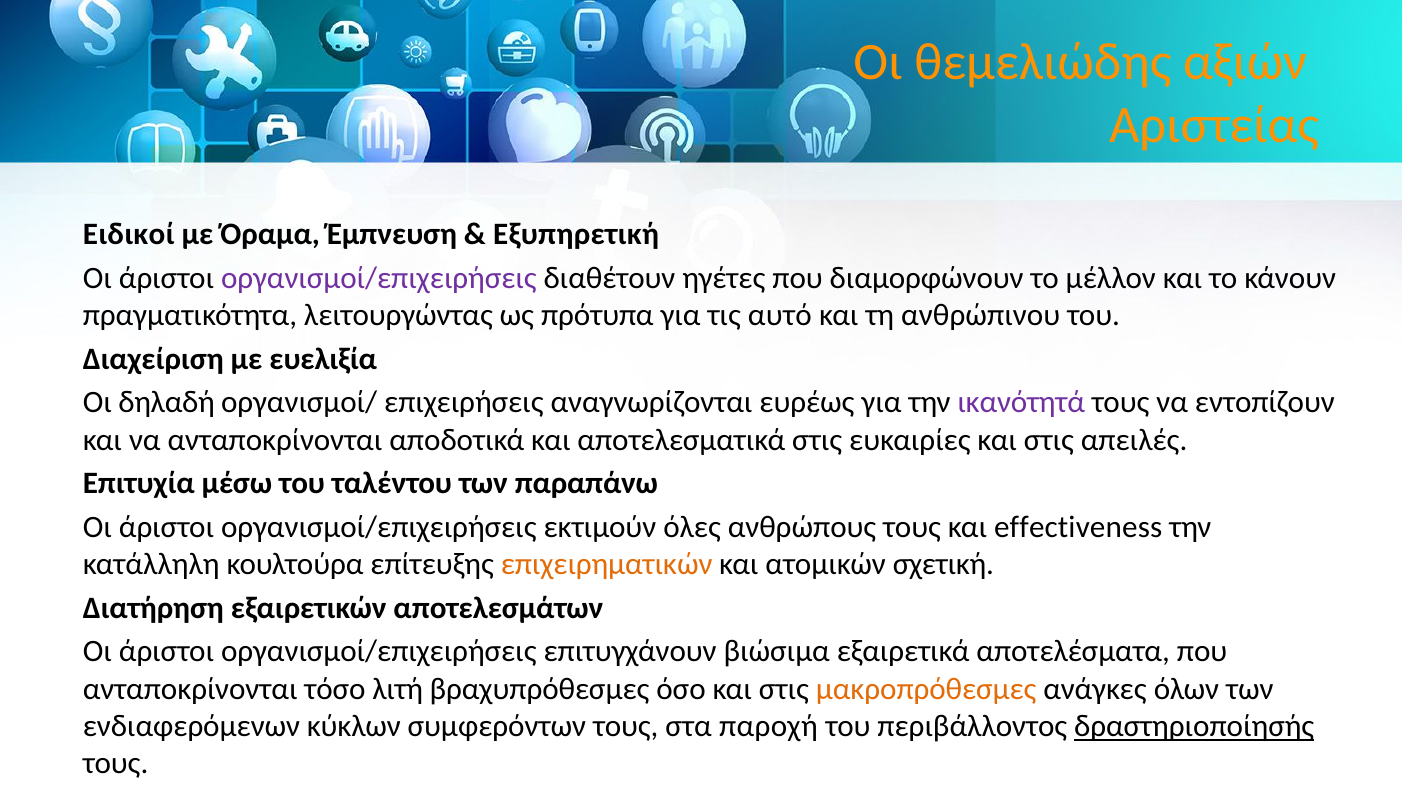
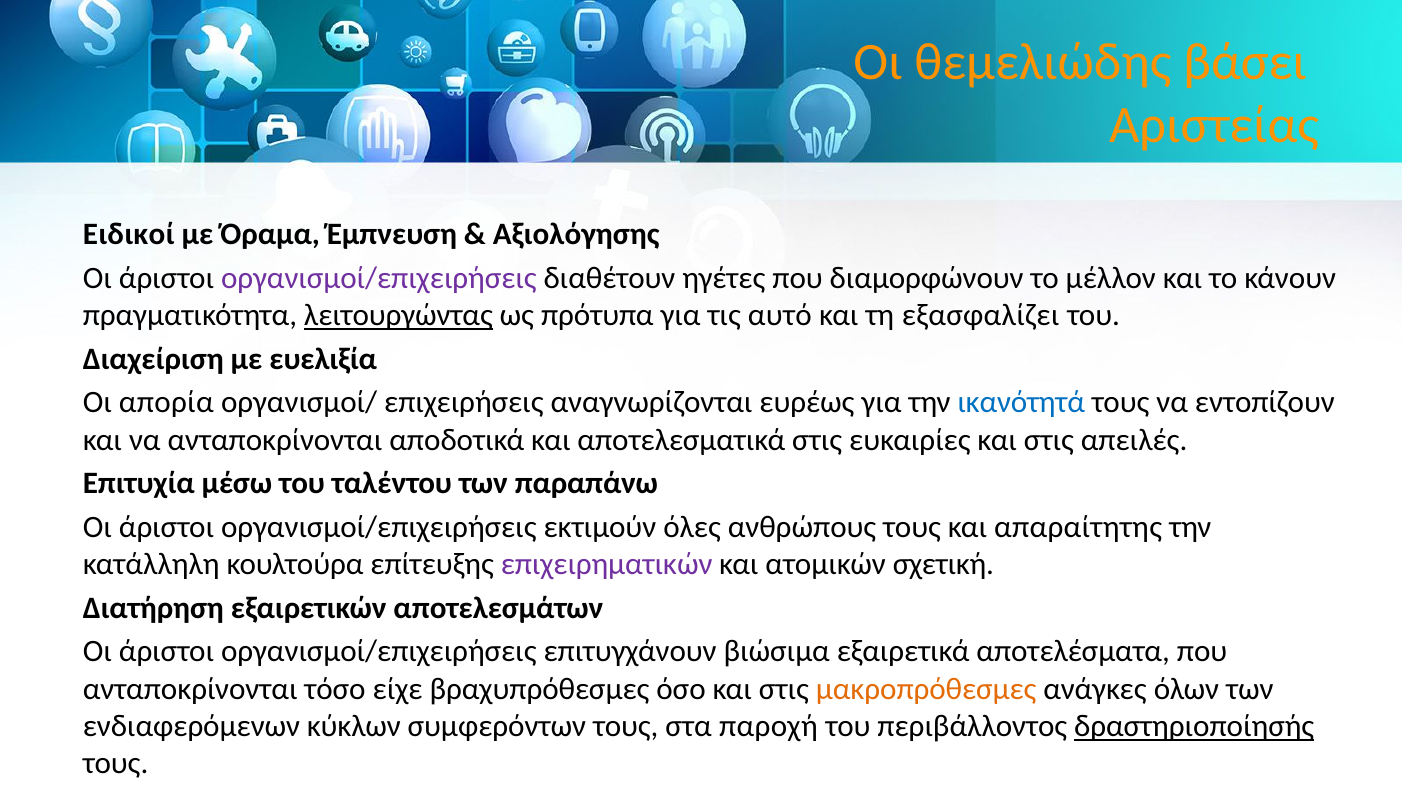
αξιών: αξιών -> βάσει (1245, 62)
Εξυπηρετική: Εξυπηρετική -> Αξιολόγησης (576, 235)
λειτουργώντας underline: none -> present (398, 316)
ανθρώπινου: ανθρώπινου -> εξασφαλίζει (981, 316)
δηλαδή: δηλαδή -> απορία (166, 403)
ικανότητά colour: purple -> blue (1021, 403)
effectiveness: effectiveness -> απαραίτητης (1078, 528)
επιχειρηματικών colour: orange -> purple (607, 565)
λιτή: λιτή -> είχε (398, 690)
